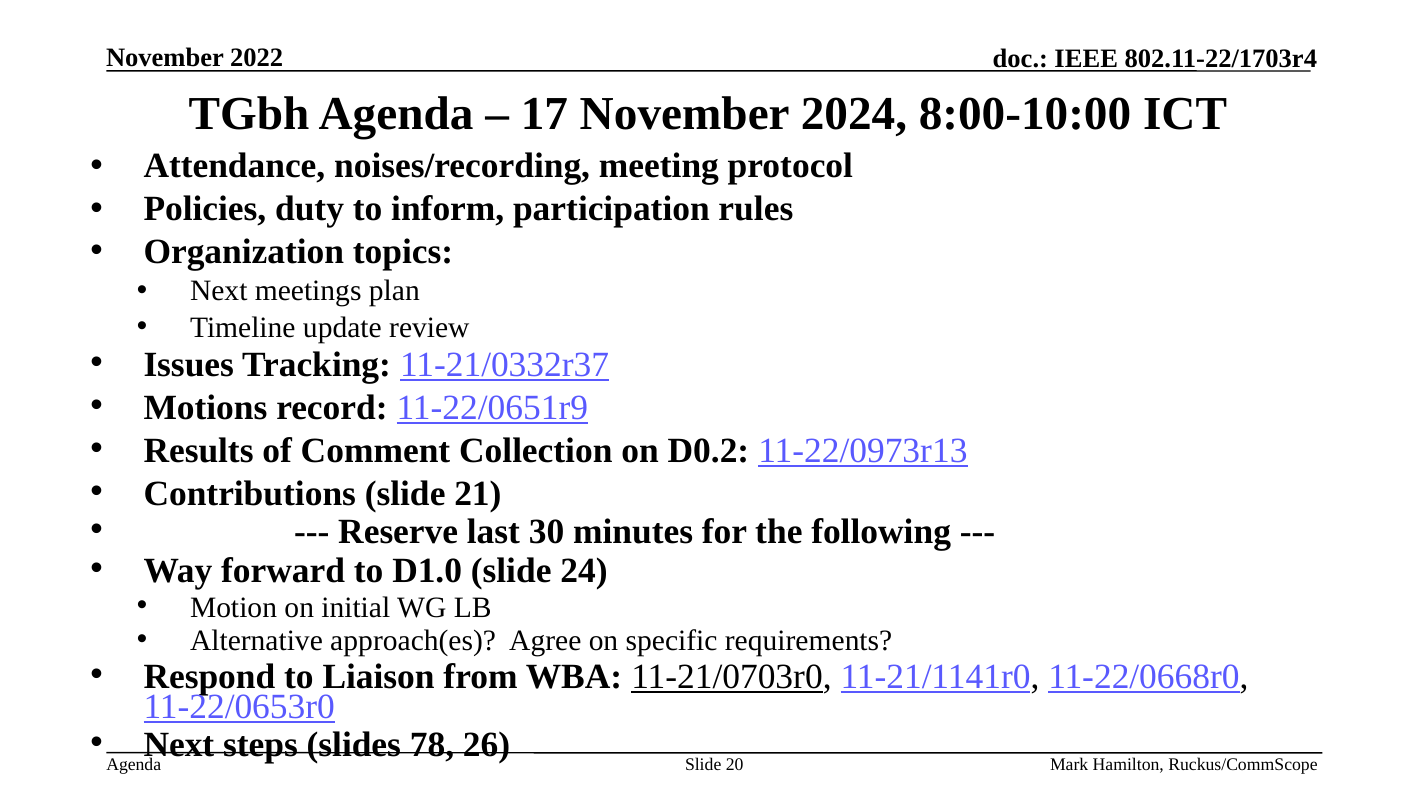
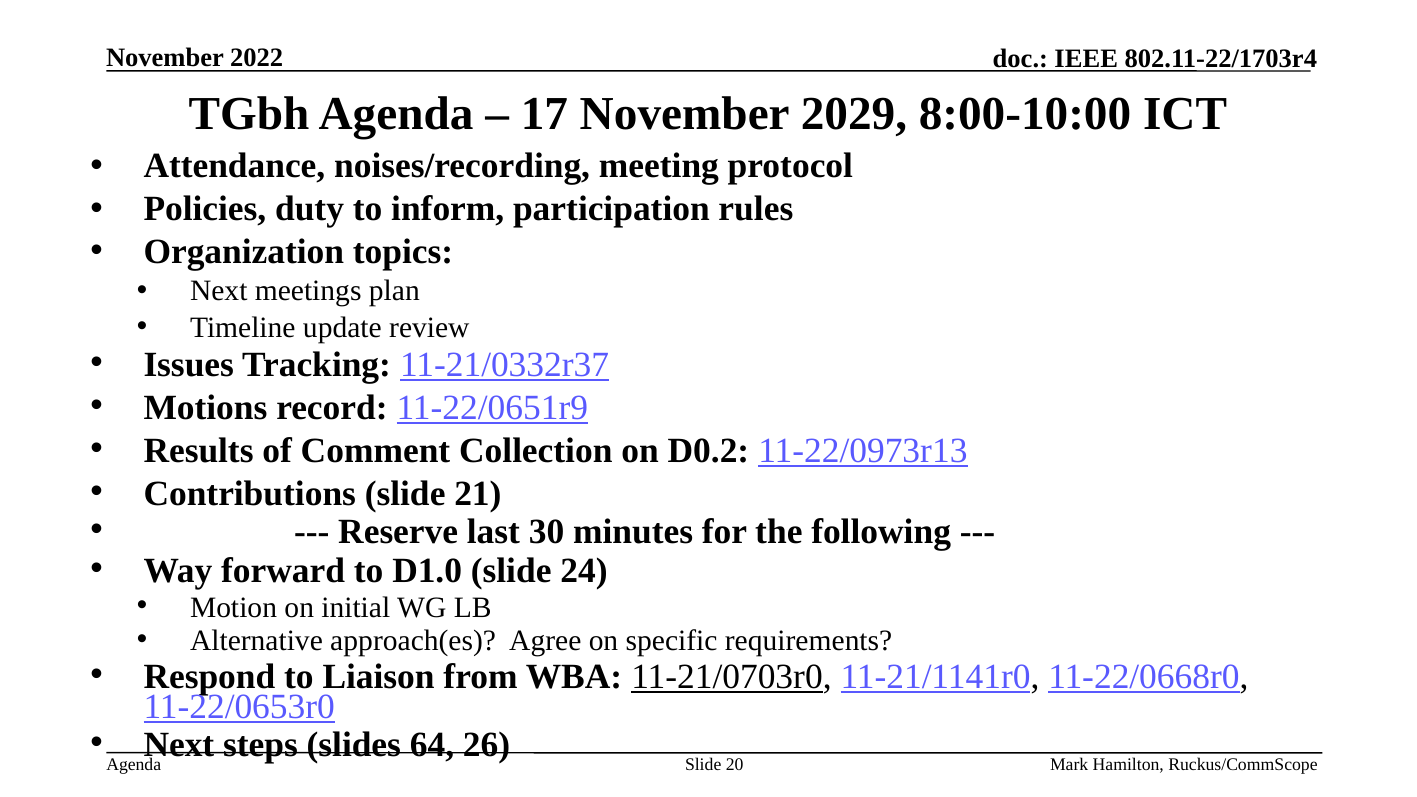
2024: 2024 -> 2029 (854, 114)
78: 78 -> 64 (432, 745)
